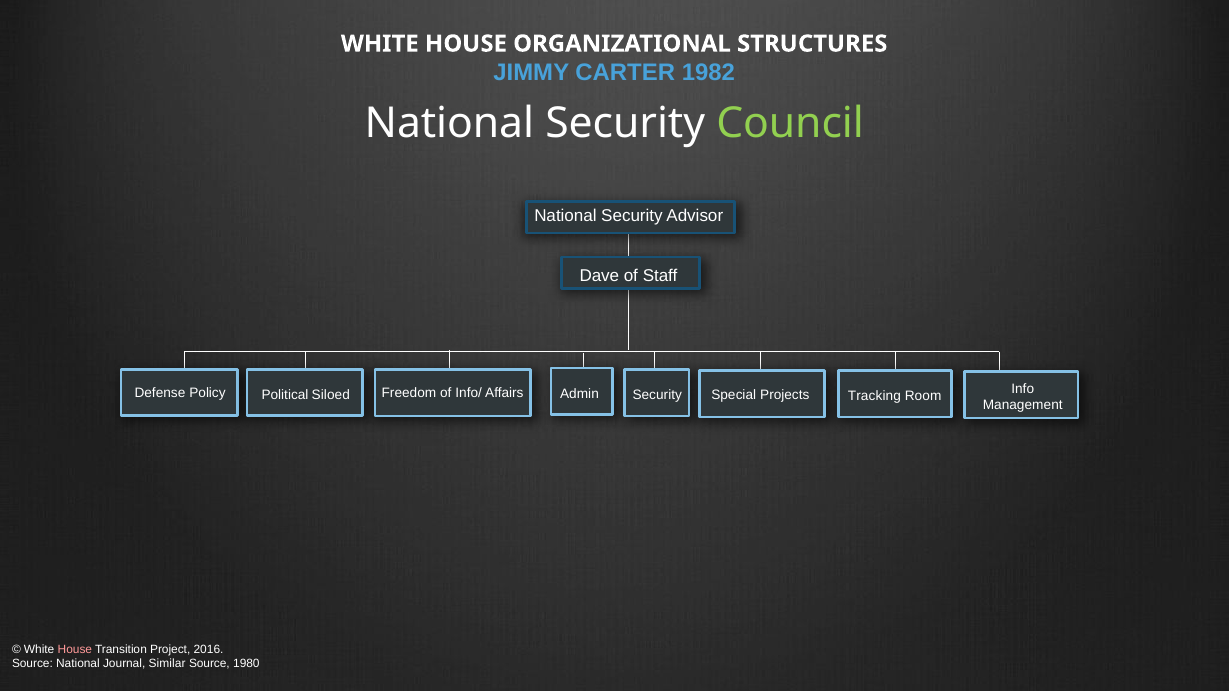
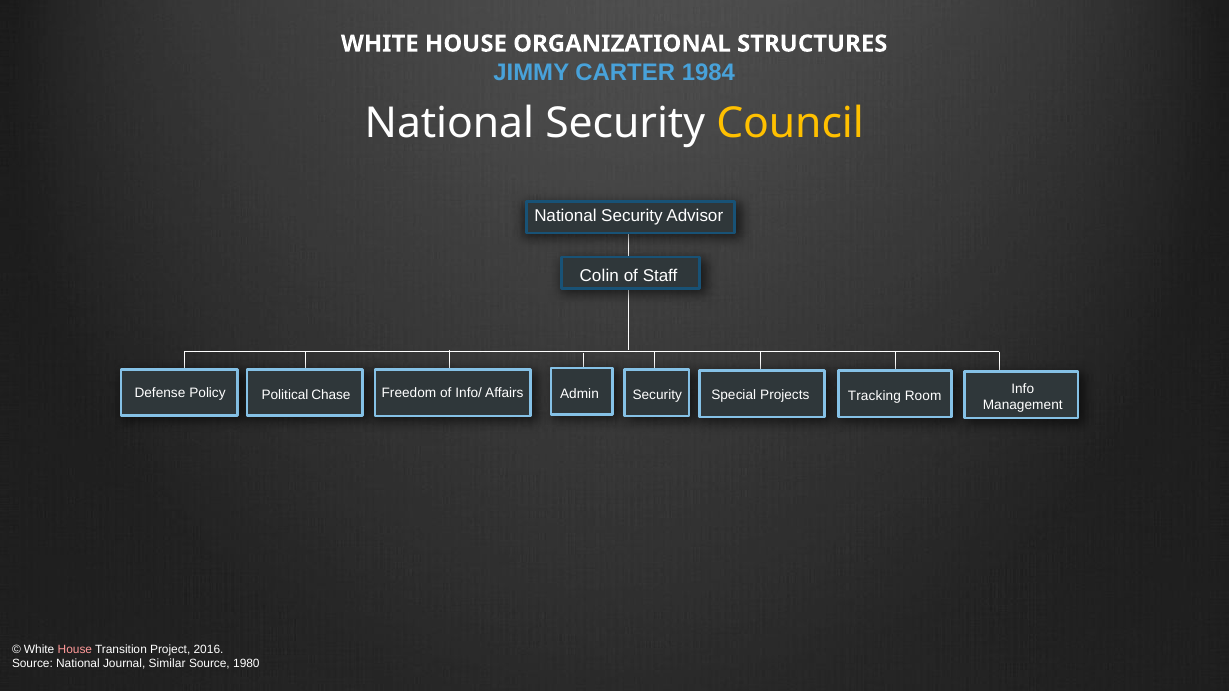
1982: 1982 -> 1984 (708, 72)
Council colour: light green -> yellow (790, 124)
Dave: Dave -> Colin (599, 276)
Siloed: Siloed -> Chase (331, 395)
